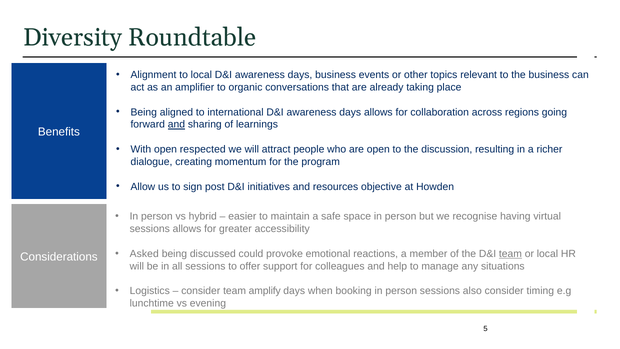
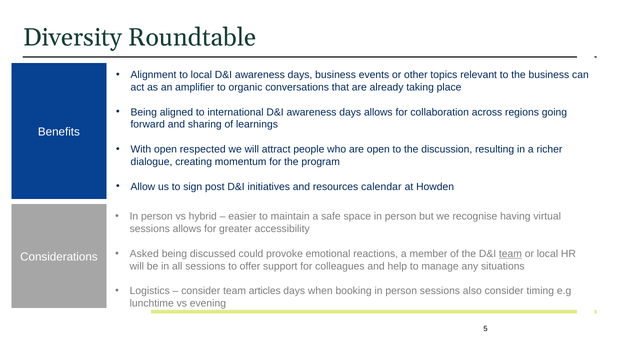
and underline: present -> none (176, 124)
objective: objective -> calendar (381, 186)
amplify: amplify -> articles (265, 291)
